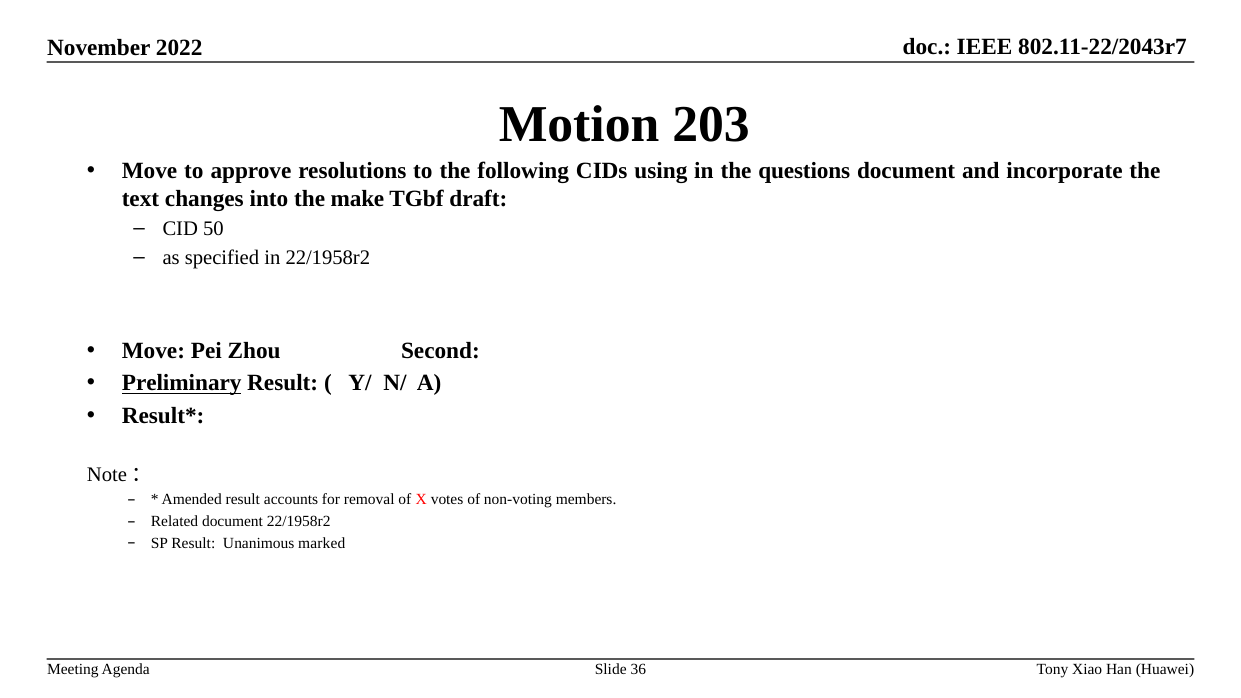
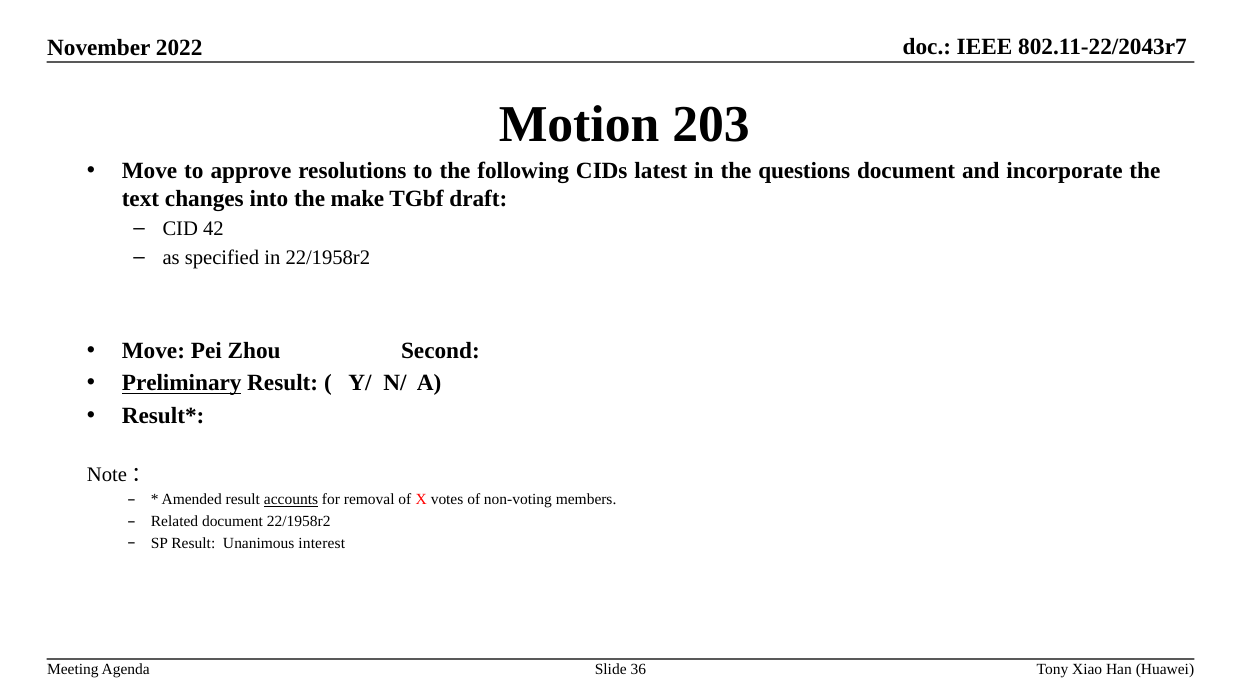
using: using -> latest (661, 171)
50: 50 -> 42 (213, 229)
accounts underline: none -> present (291, 500)
marked: marked -> interest (322, 543)
